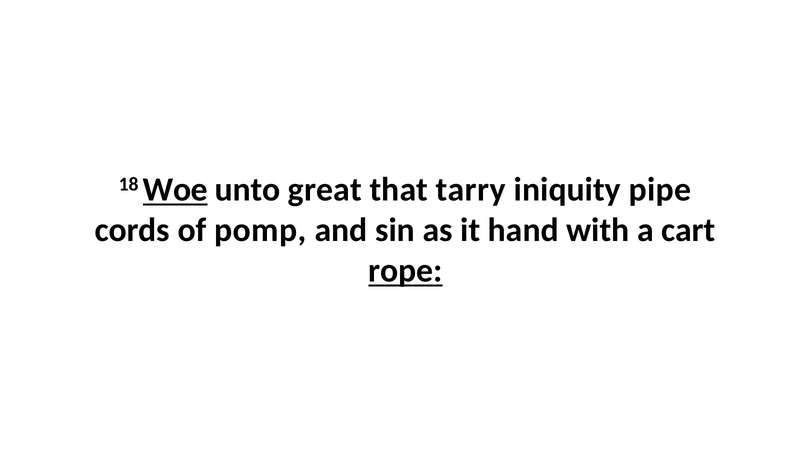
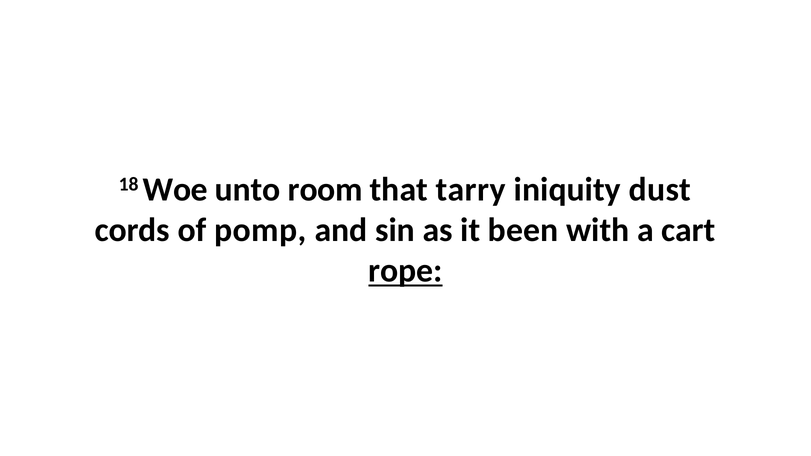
Woe underline: present -> none (175, 190)
great: great -> room (325, 190)
pipe: pipe -> dust (660, 190)
hand: hand -> been (523, 230)
